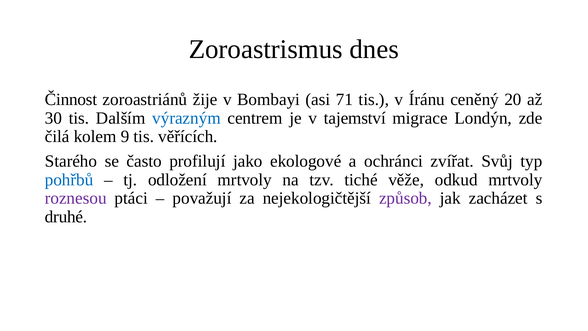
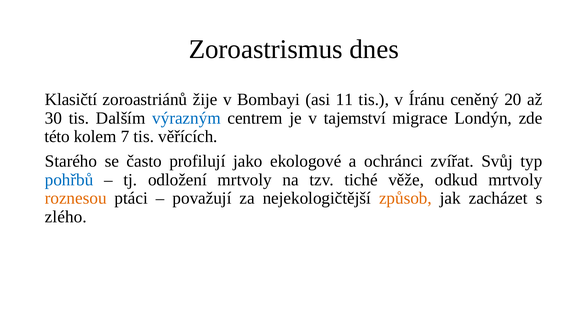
Činnost: Činnost -> Klasičtí (71, 99)
71: 71 -> 11 (344, 99)
čilá: čilá -> této (57, 136)
9: 9 -> 7 (125, 136)
roznesou colour: purple -> orange (76, 198)
způsob colour: purple -> orange (405, 198)
druhé: druhé -> zlého (66, 217)
